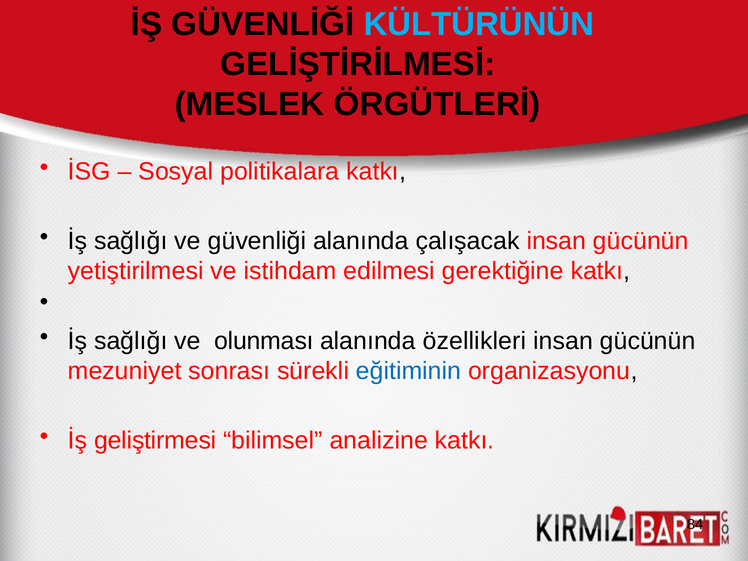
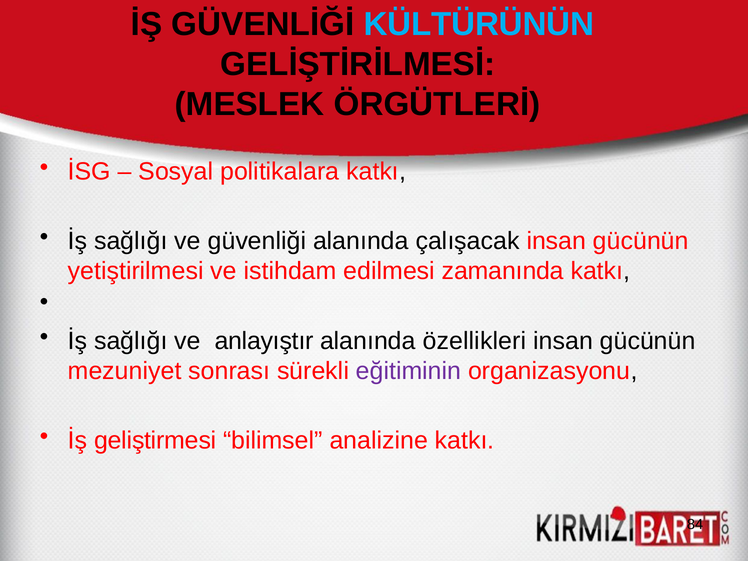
gerektiğine: gerektiğine -> zamanında (503, 271)
olunması: olunması -> anlayıştır (264, 341)
eğitiminin colour: blue -> purple (409, 371)
